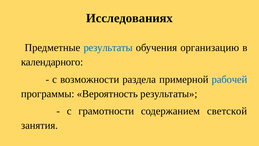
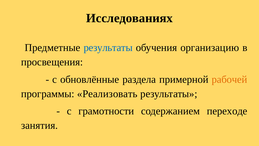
календарного: календарного -> просвещения (52, 62)
возможности: возможности -> обновлённые (90, 79)
рабочей colour: blue -> orange (230, 79)
Вероятность: Вероятность -> Реализовать (107, 94)
светской: светской -> переходе (227, 111)
